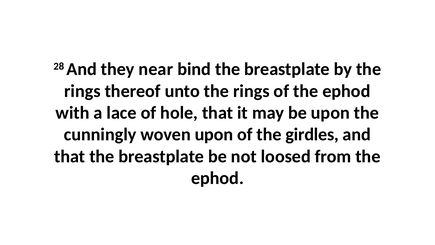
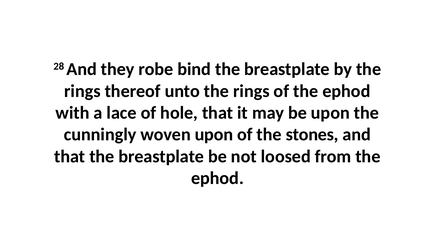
near: near -> robe (156, 69)
girdles: girdles -> stones (312, 134)
